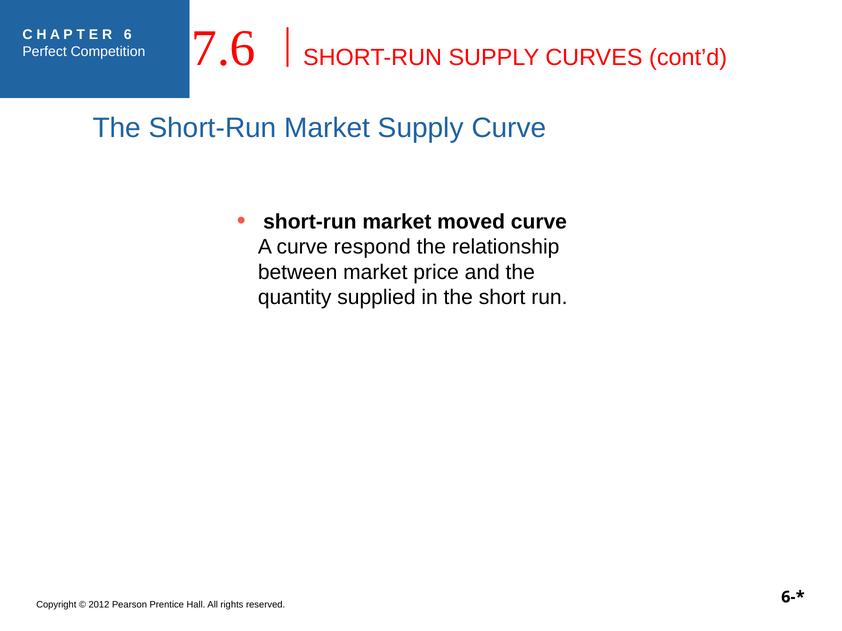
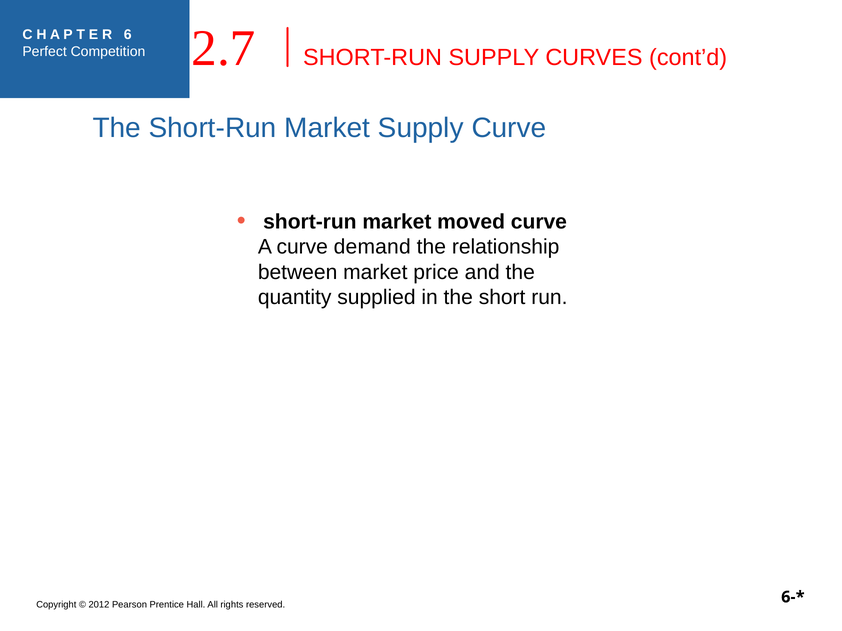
7.6: 7.6 -> 2.7 (224, 48)
respond: respond -> demand (372, 247)
